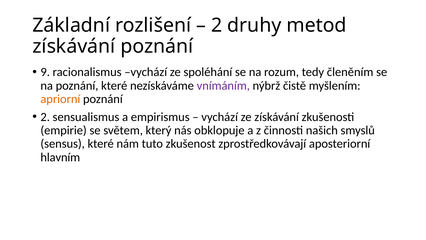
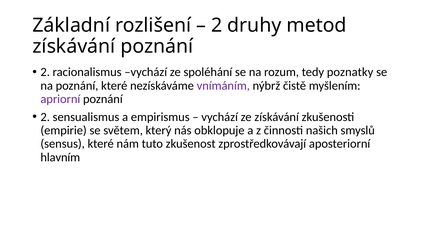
9: 9 -> 2 (45, 72)
členěním: členěním -> poznatky (350, 72)
apriorní colour: orange -> purple (60, 99)
